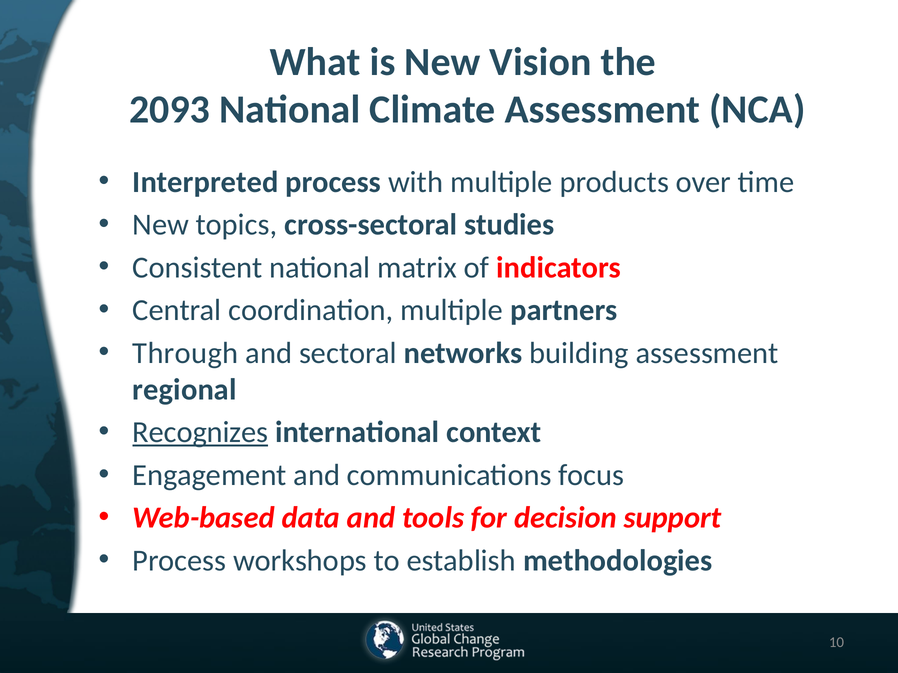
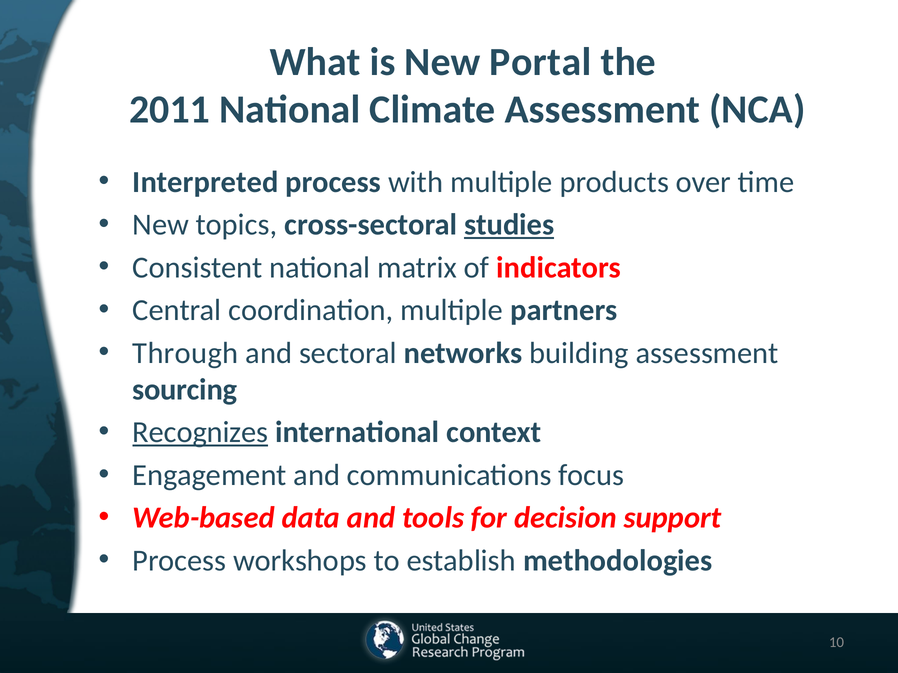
Vision: Vision -> Portal (540, 62)
2093: 2093 -> 2011 (170, 110)
studies underline: none -> present (509, 225)
regional: regional -> sourcing (185, 390)
